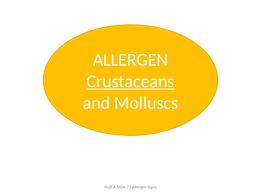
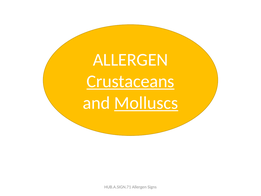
Molluscs underline: none -> present (146, 103)
